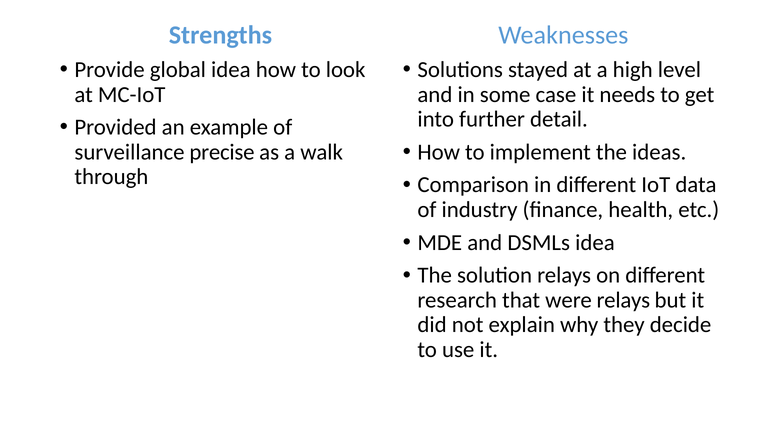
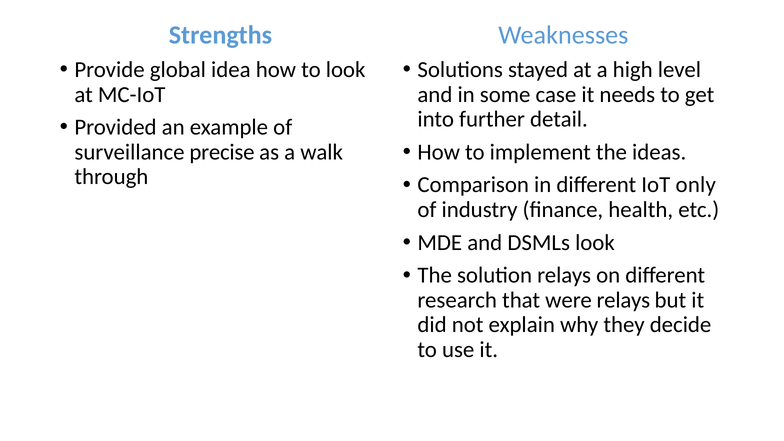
data: data -> only (696, 185)
DSMLs idea: idea -> look (595, 242)
